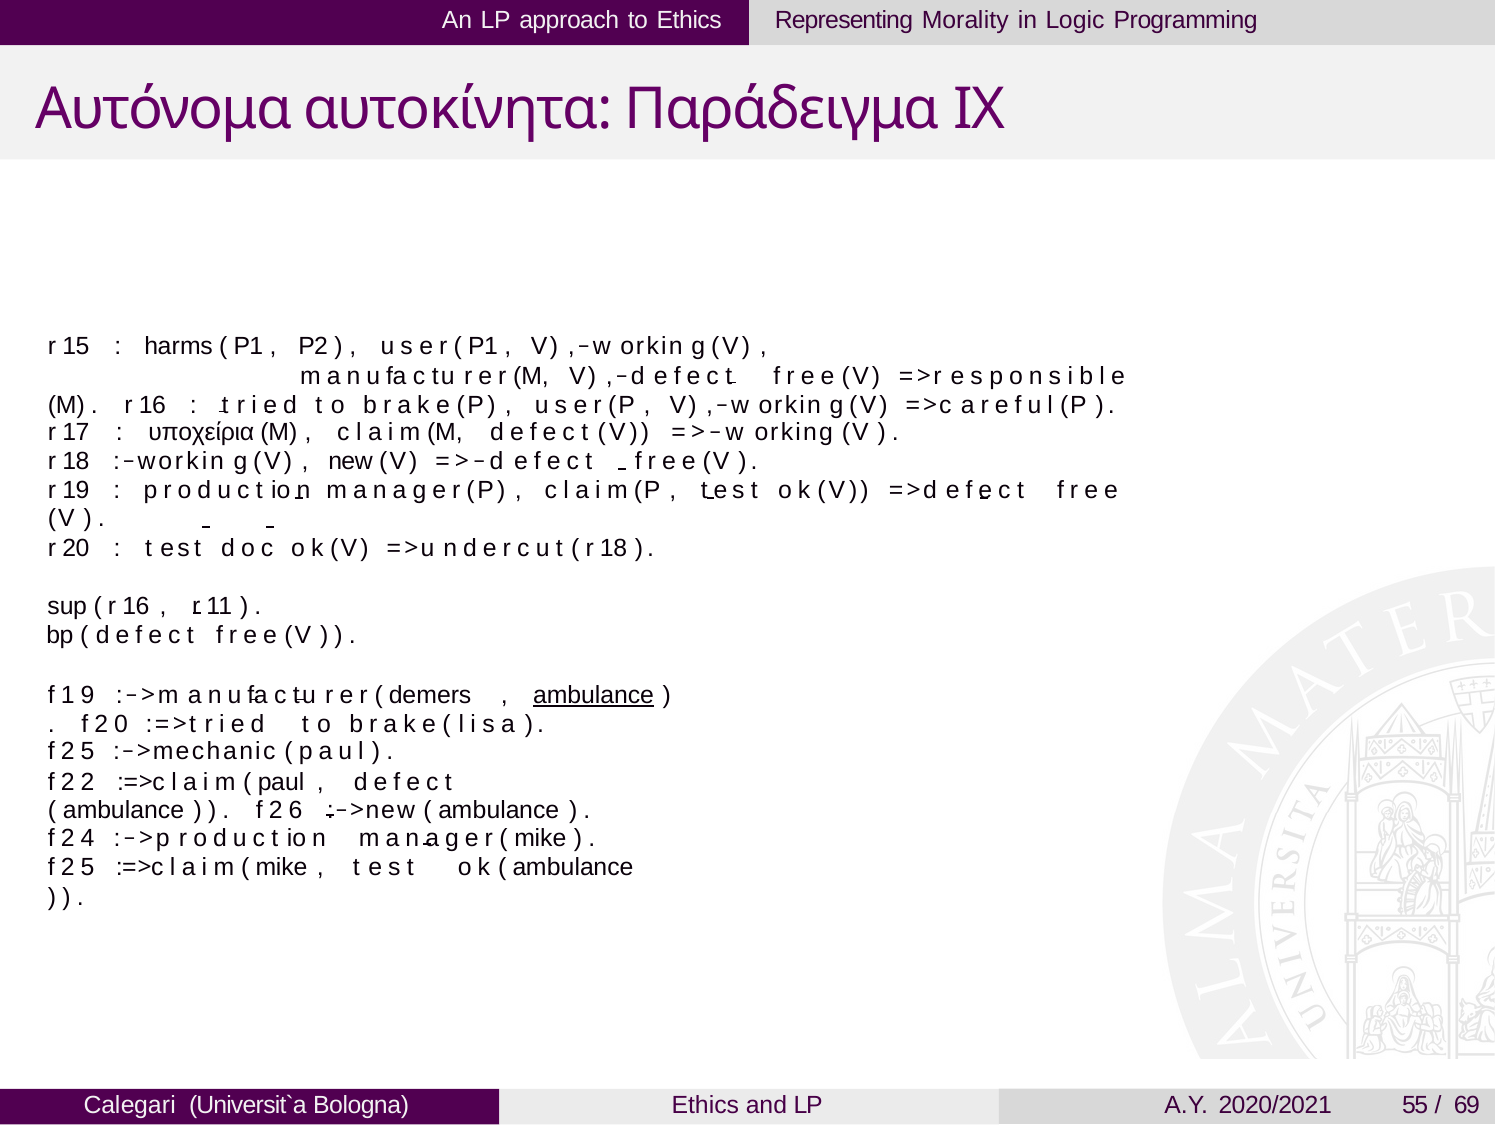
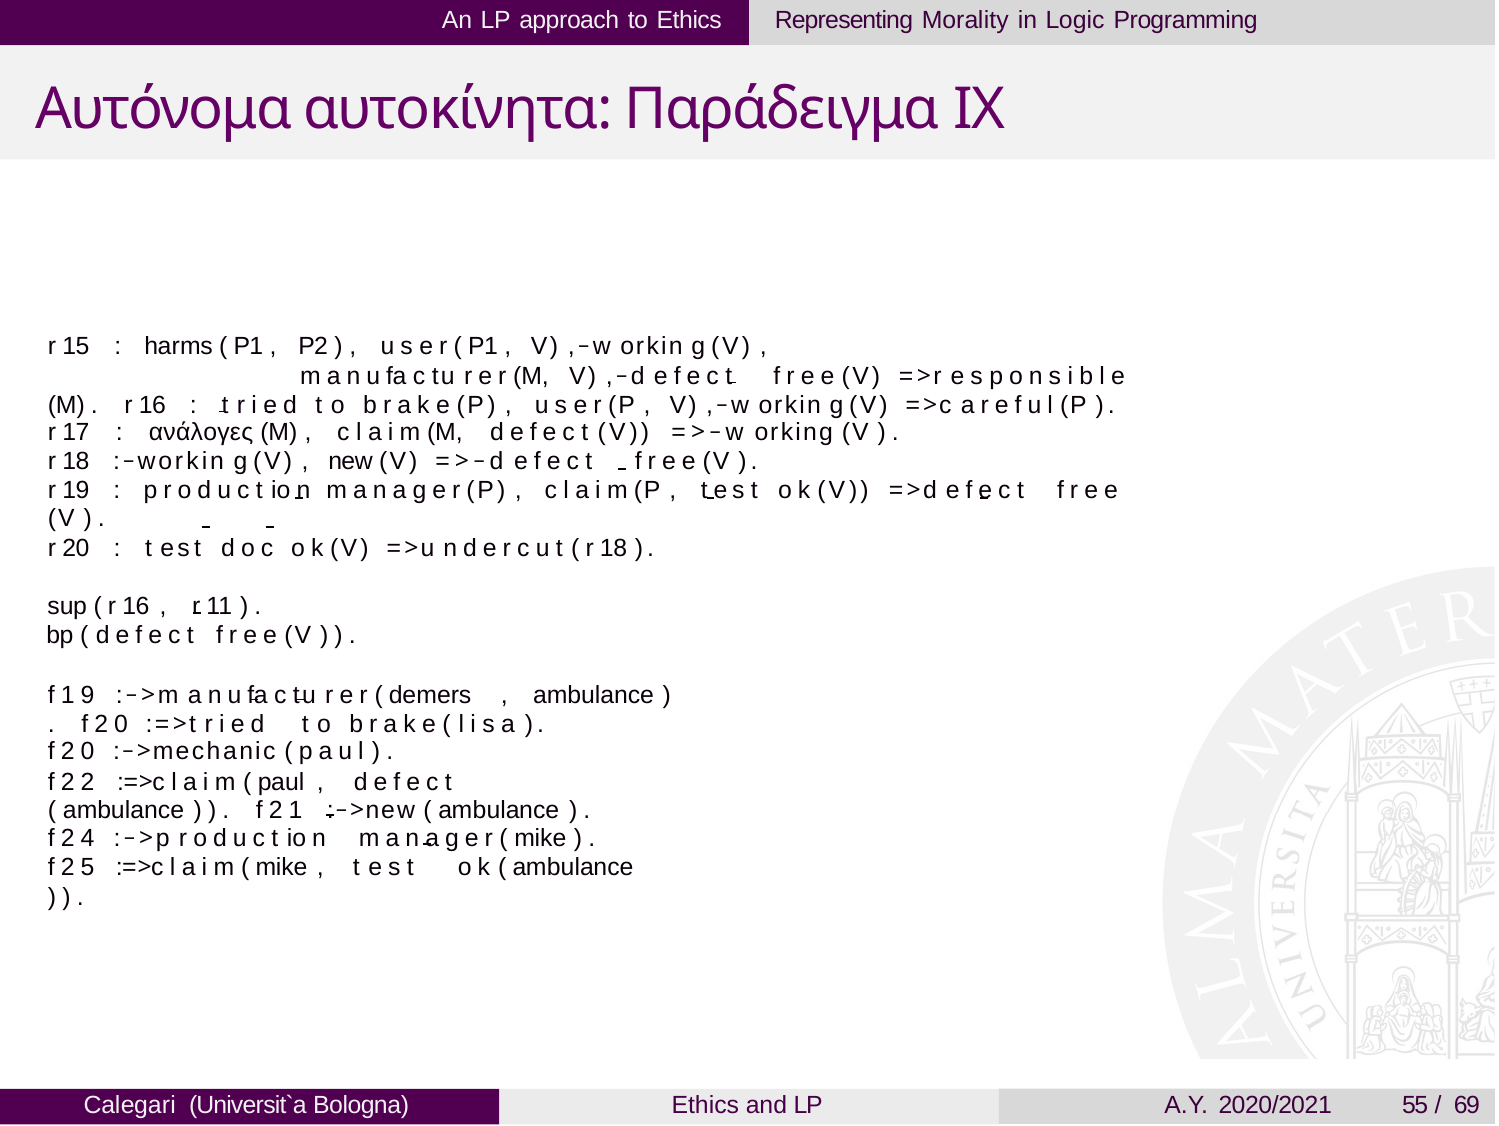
υποχείρια: υποχείρια -> ανάλογες (201, 432)
ambulance underline: present -> none (594, 695)
5: 5 -> 0 (88, 751)
2 6: 6 -> 1 (295, 810)
